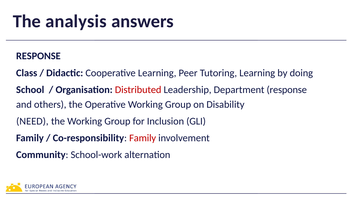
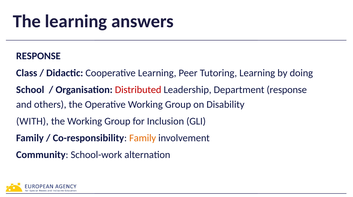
The analysis: analysis -> learning (76, 21)
NEED: NEED -> WITH (32, 121)
Family colour: red -> orange (143, 138)
